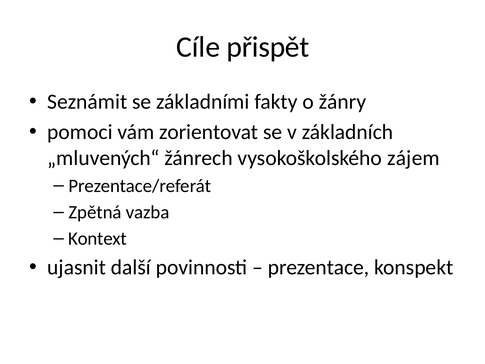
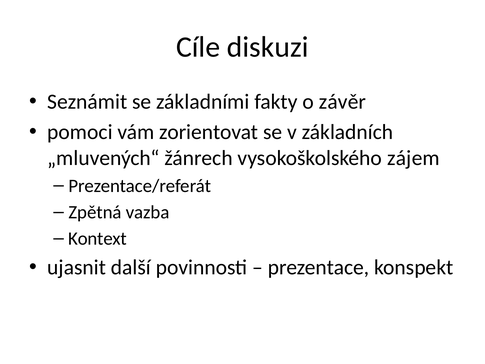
přispět: přispět -> diskuzi (268, 47)
žánry: žánry -> závěr (342, 102)
